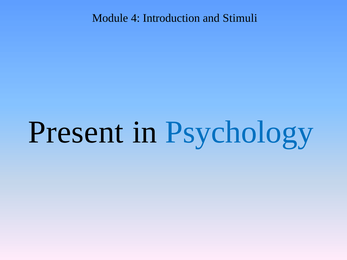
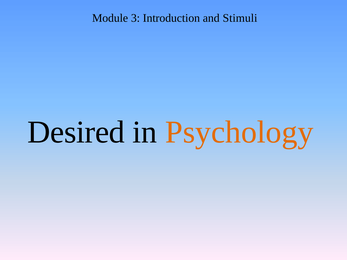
4: 4 -> 3 (135, 18)
Present: Present -> Desired (76, 132)
Psychology colour: blue -> orange (239, 132)
